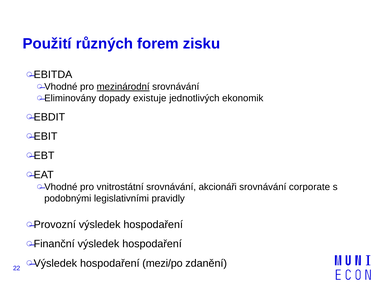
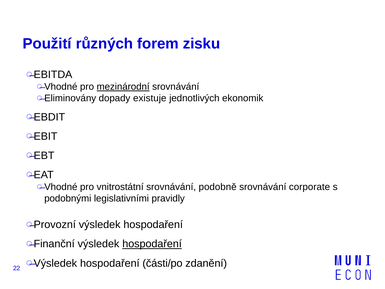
akcionáři: akcionáři -> podobně (218, 187)
hospodaření underline: none -> present (152, 244)
mezi/po: mezi/po -> části/po (162, 263)
